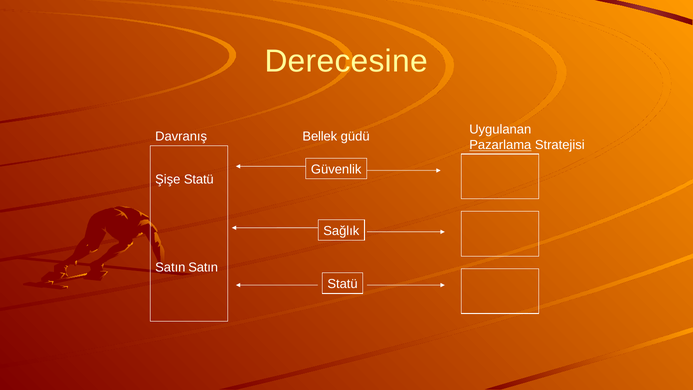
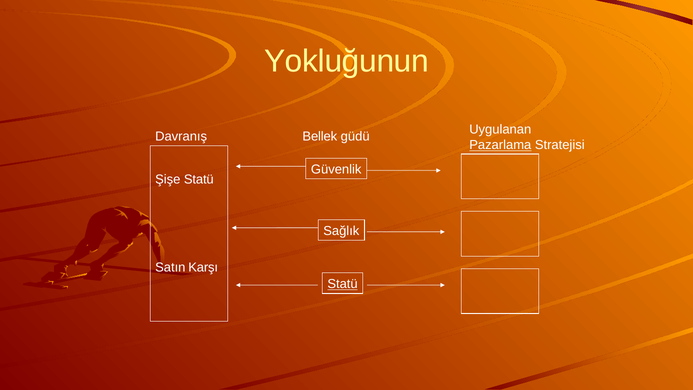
Derecesine: Derecesine -> Yokluğunun (347, 61)
Satın Satın: Satın -> Karşı (203, 268)
Statü underline: none -> present (343, 284)
